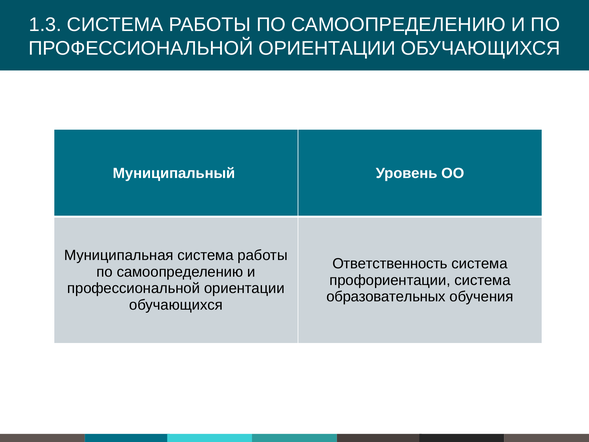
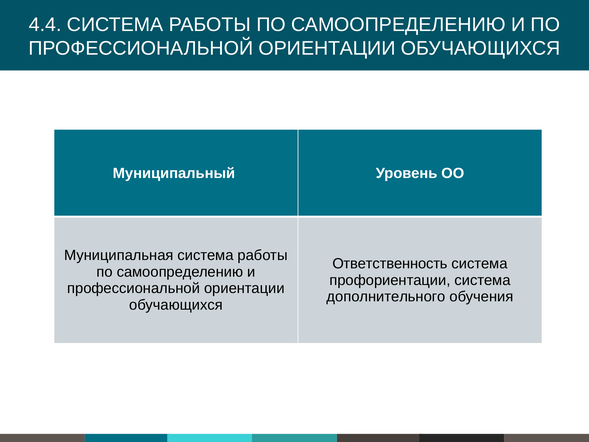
1.3: 1.3 -> 4.4 (45, 25)
образовательных: образовательных -> дополнительного (386, 297)
